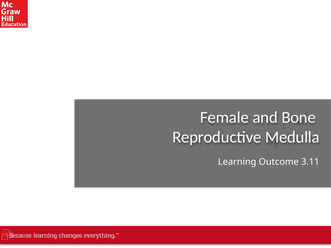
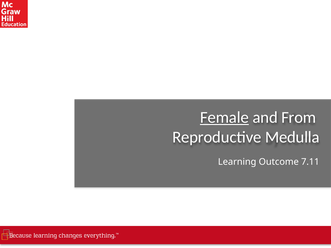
Female underline: none -> present (224, 118)
Bone: Bone -> From (299, 118)
3.11: 3.11 -> 7.11 (310, 162)
